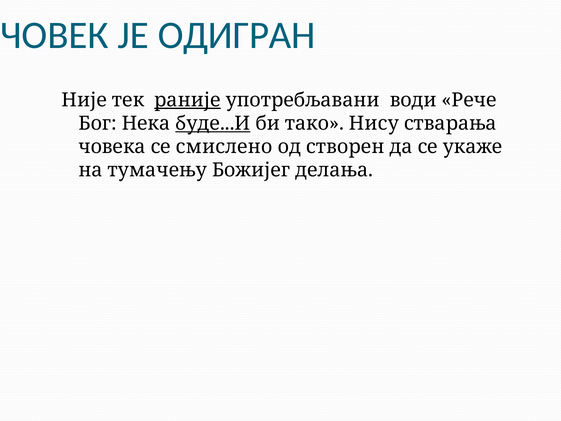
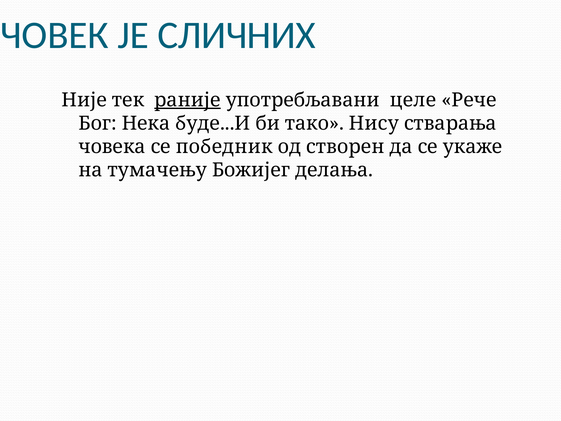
ОДИГРАН: ОДИГРАН -> СЛИЧНИХ (237, 35)
води: води -> целе (413, 100)
буде...И underline: present -> none (213, 123)
смислено: смислено -> победник (224, 147)
